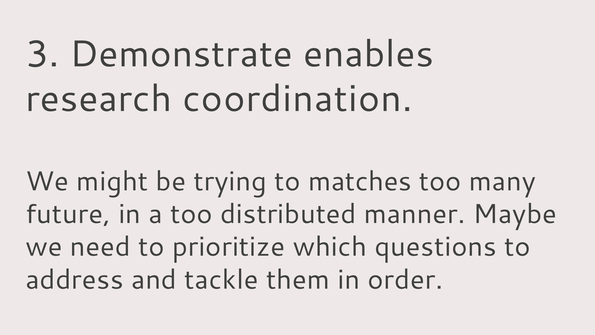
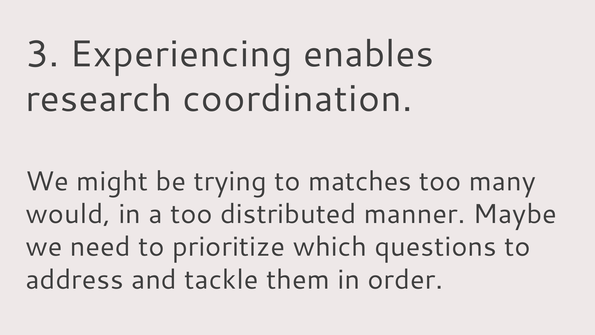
Demonstrate: Demonstrate -> Experiencing (181, 54)
future: future -> would (68, 214)
